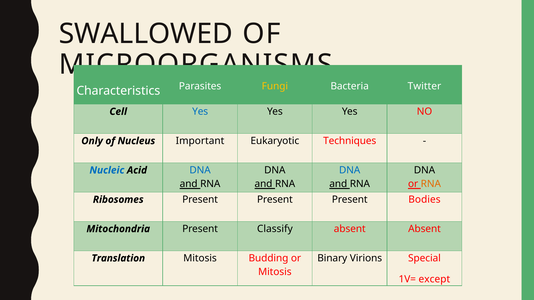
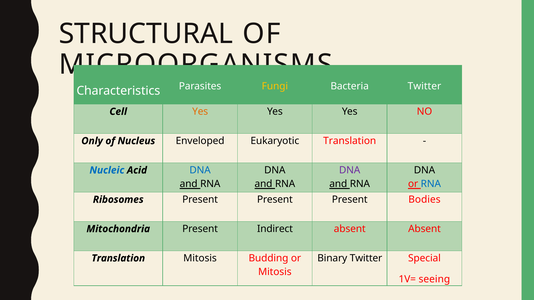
SWALLOWED: SWALLOWED -> STRUCTURAL (146, 34)
Yes colour: blue -> orange (200, 112)
Important: Important -> Enveloped (200, 141)
Eukaryotic Techniques: Techniques -> Translation (350, 141)
DNA colour: blue -> purple (350, 170)
RNA colour: orange -> blue (431, 184)
Classify: Classify -> Indirect (275, 229)
Binary Virions: Virions -> Twitter (366, 259)
except: except -> seeing (434, 280)
